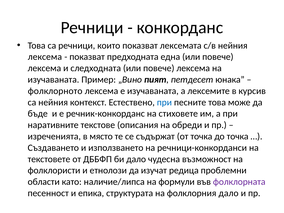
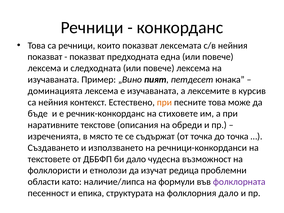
лексема: лексема -> показват (45, 57)
фолклорното: фолклорното -> доминацията (55, 91)
при colour: blue -> orange (164, 102)
